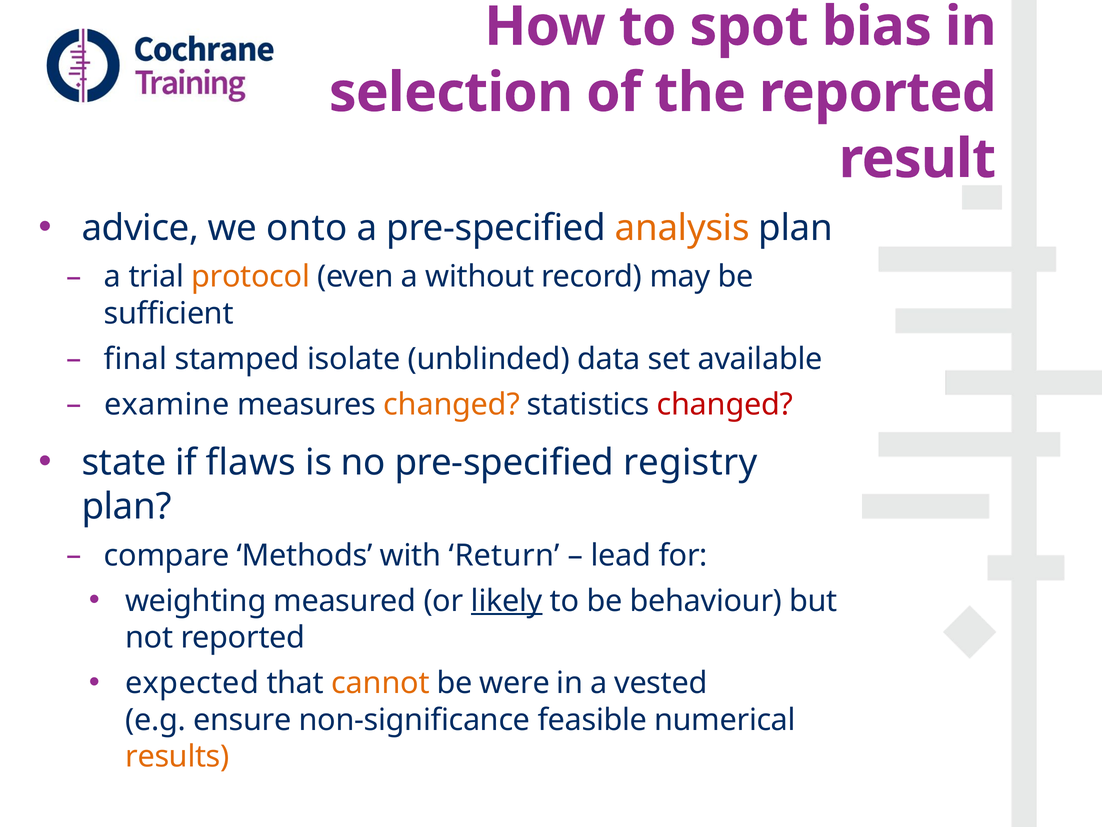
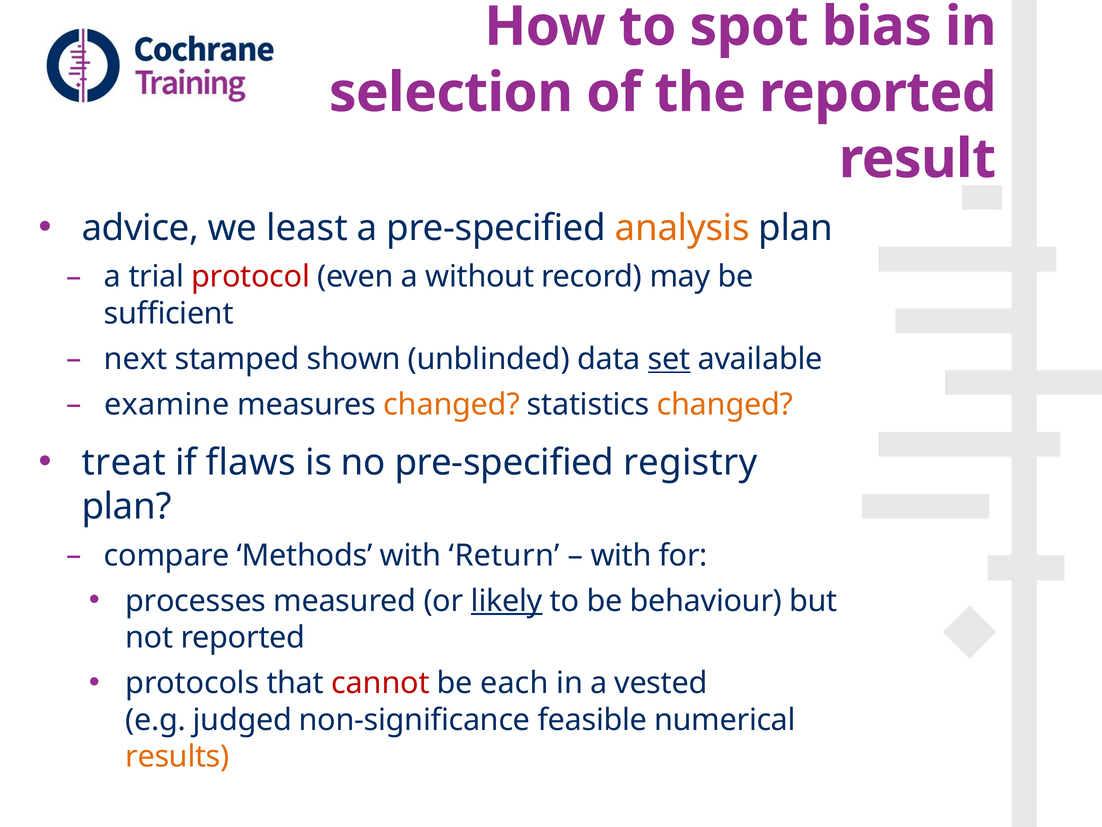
onto: onto -> least (307, 228)
protocol colour: orange -> red (251, 277)
final: final -> next (136, 359)
isolate: isolate -> shown (354, 359)
set underline: none -> present (669, 359)
changed colour: red -> orange (725, 404)
state: state -> treat (124, 462)
lead: lead -> with (621, 555)
weighting: weighting -> processes (196, 601)
expected: expected -> protocols (192, 683)
cannot colour: orange -> red (381, 683)
were: were -> each (514, 683)
ensure: ensure -> judged (242, 720)
